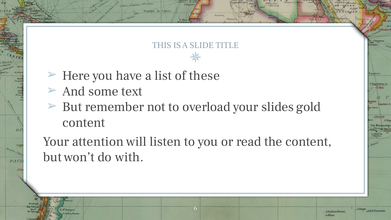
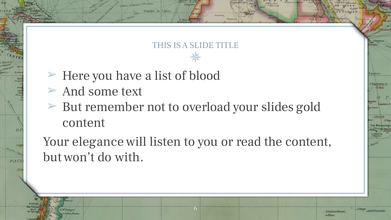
these: these -> blood (205, 76)
attention: attention -> elegance (98, 141)
